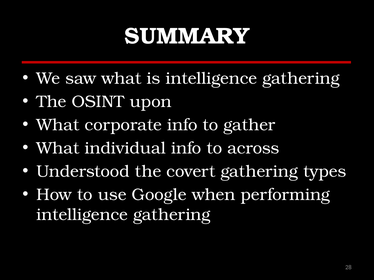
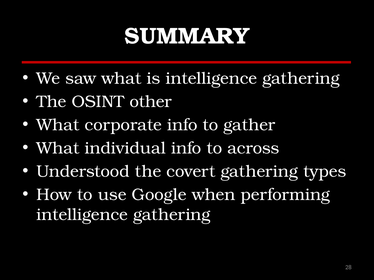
upon: upon -> other (151, 102)
